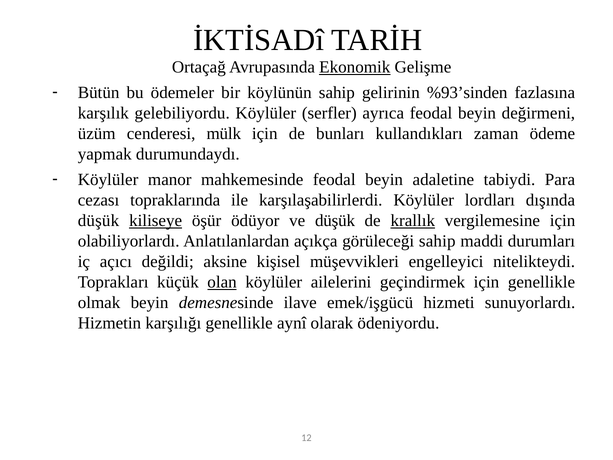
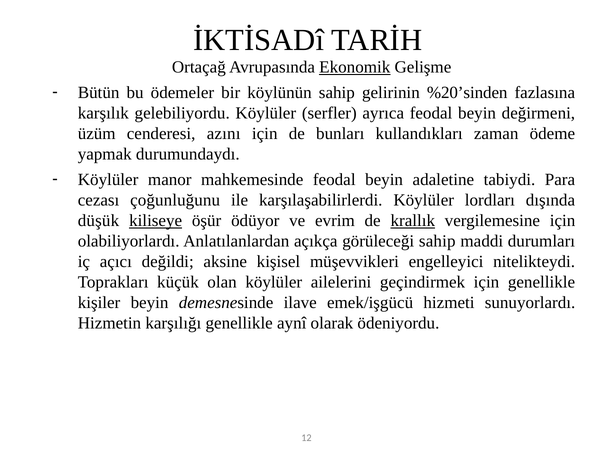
%93’sinden: %93’sinden -> %20’sinden (467, 93)
mülk: mülk -> azını (224, 134)
topraklarında: topraklarında -> çoğunluğunu (175, 200)
ve düşük: düşük -> evrim (335, 221)
olan underline: present -> none (222, 282)
olmak: olmak -> kişiler (99, 302)
